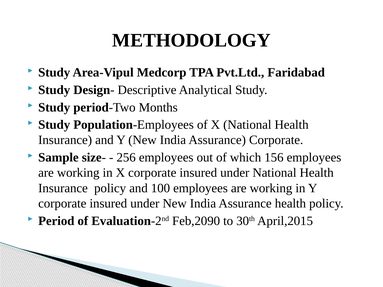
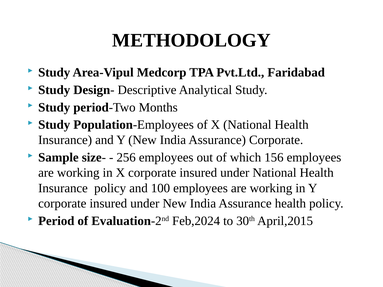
Feb,2090: Feb,2090 -> Feb,2024 (196, 221)
